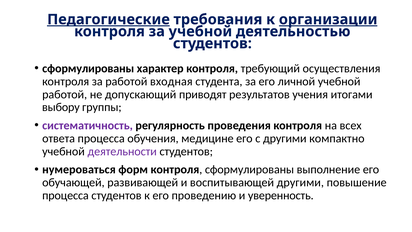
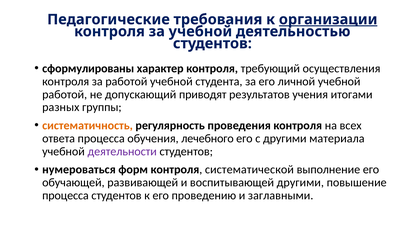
Педагогические underline: present -> none (108, 19)
работой входная: входная -> учебной (171, 81)
выбору: выбору -> разных (61, 107)
систематичность colour: purple -> orange (87, 125)
медицине: медицине -> лечебного (207, 138)
компактно: компактно -> материала (337, 138)
контроля сформулированы: сформулированы -> систематической (249, 169)
уверенность: уверенность -> заглавными (281, 195)
